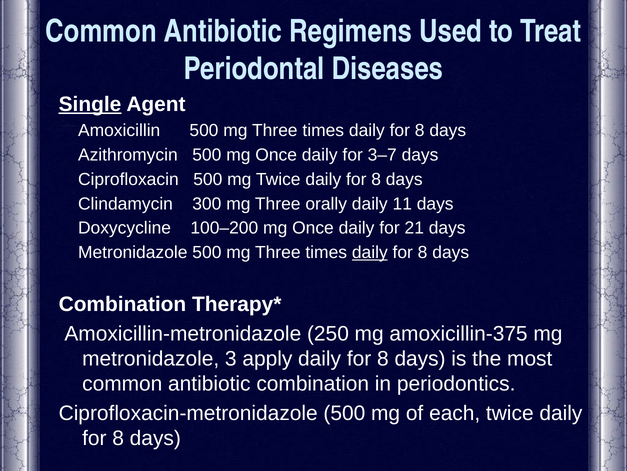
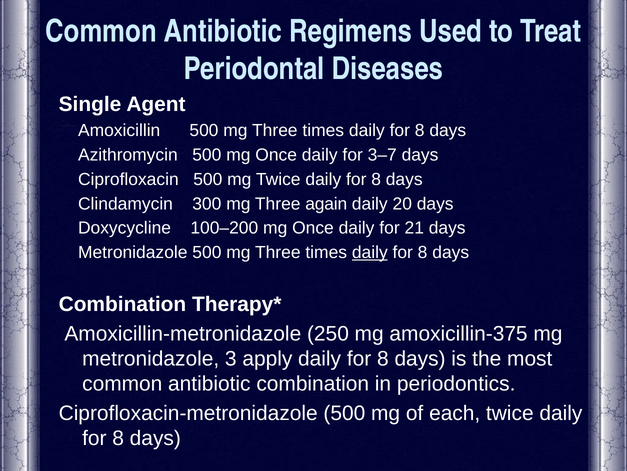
Single underline: present -> none (90, 104)
orally: orally -> again (326, 203)
11: 11 -> 20 (402, 203)
